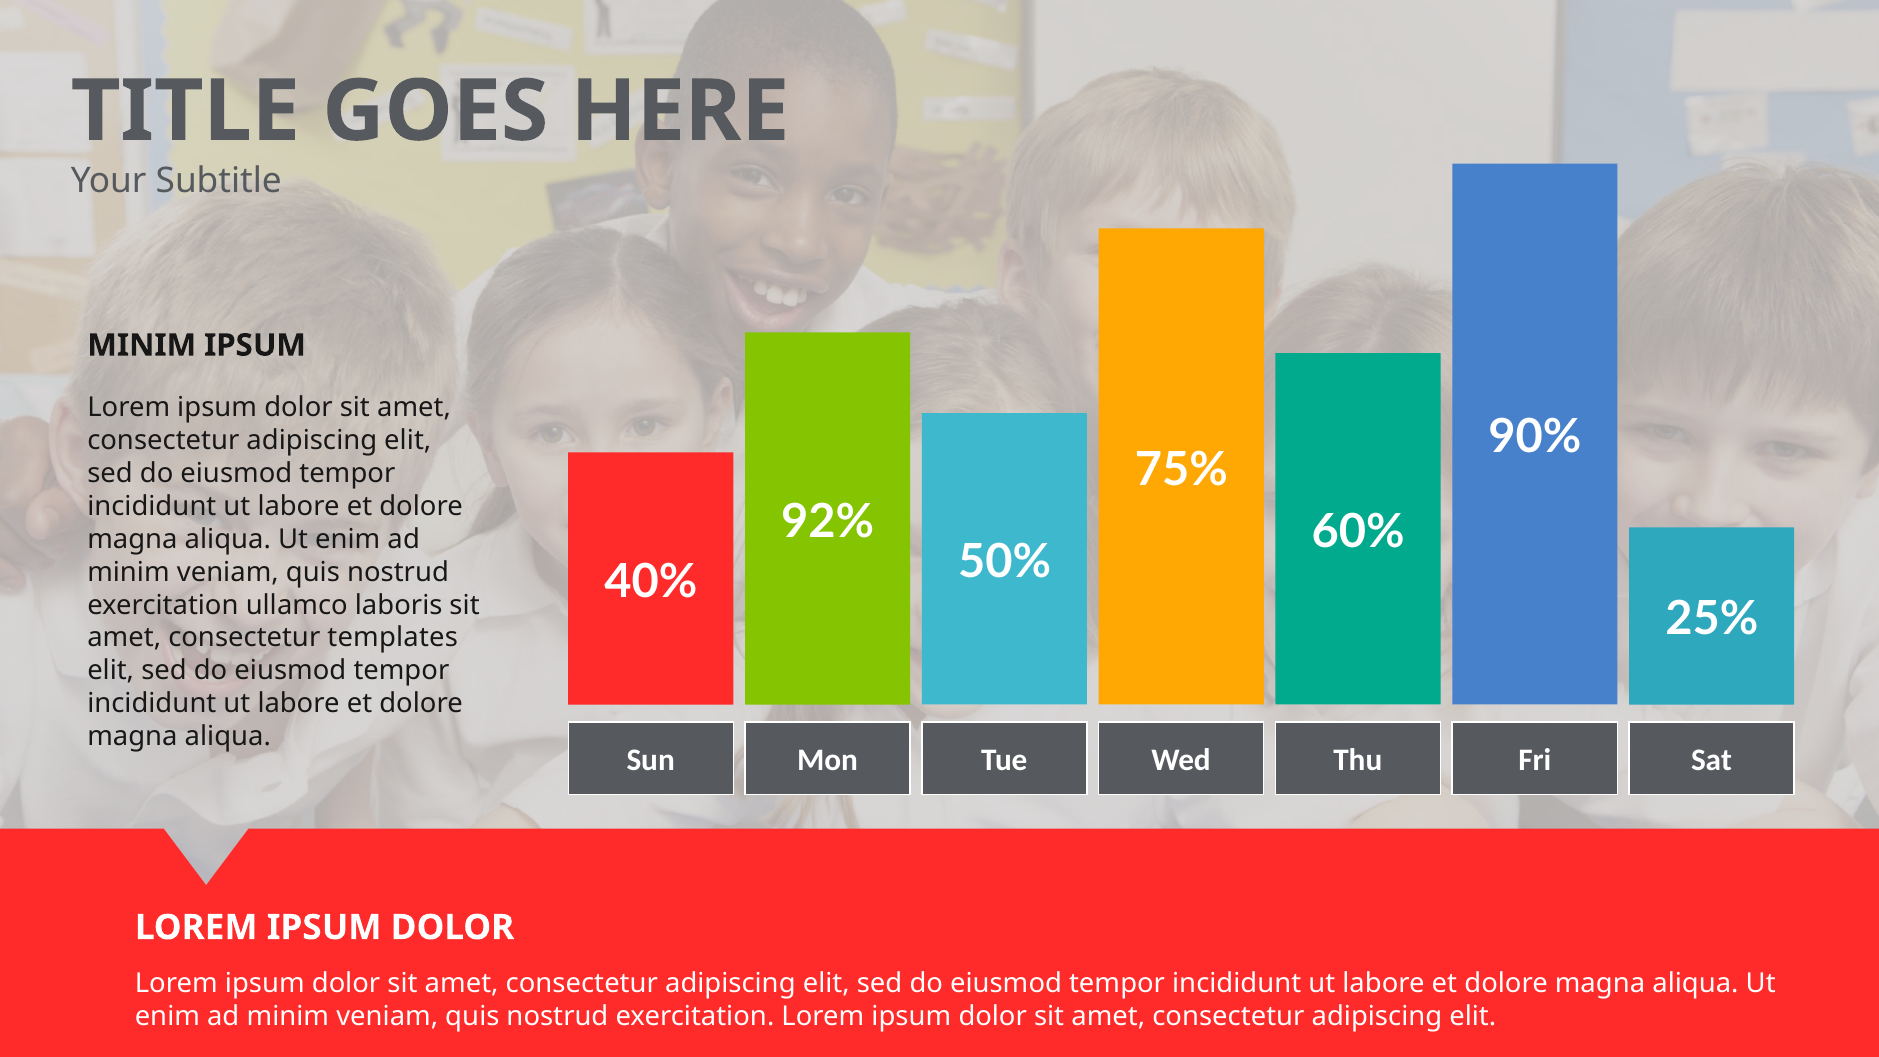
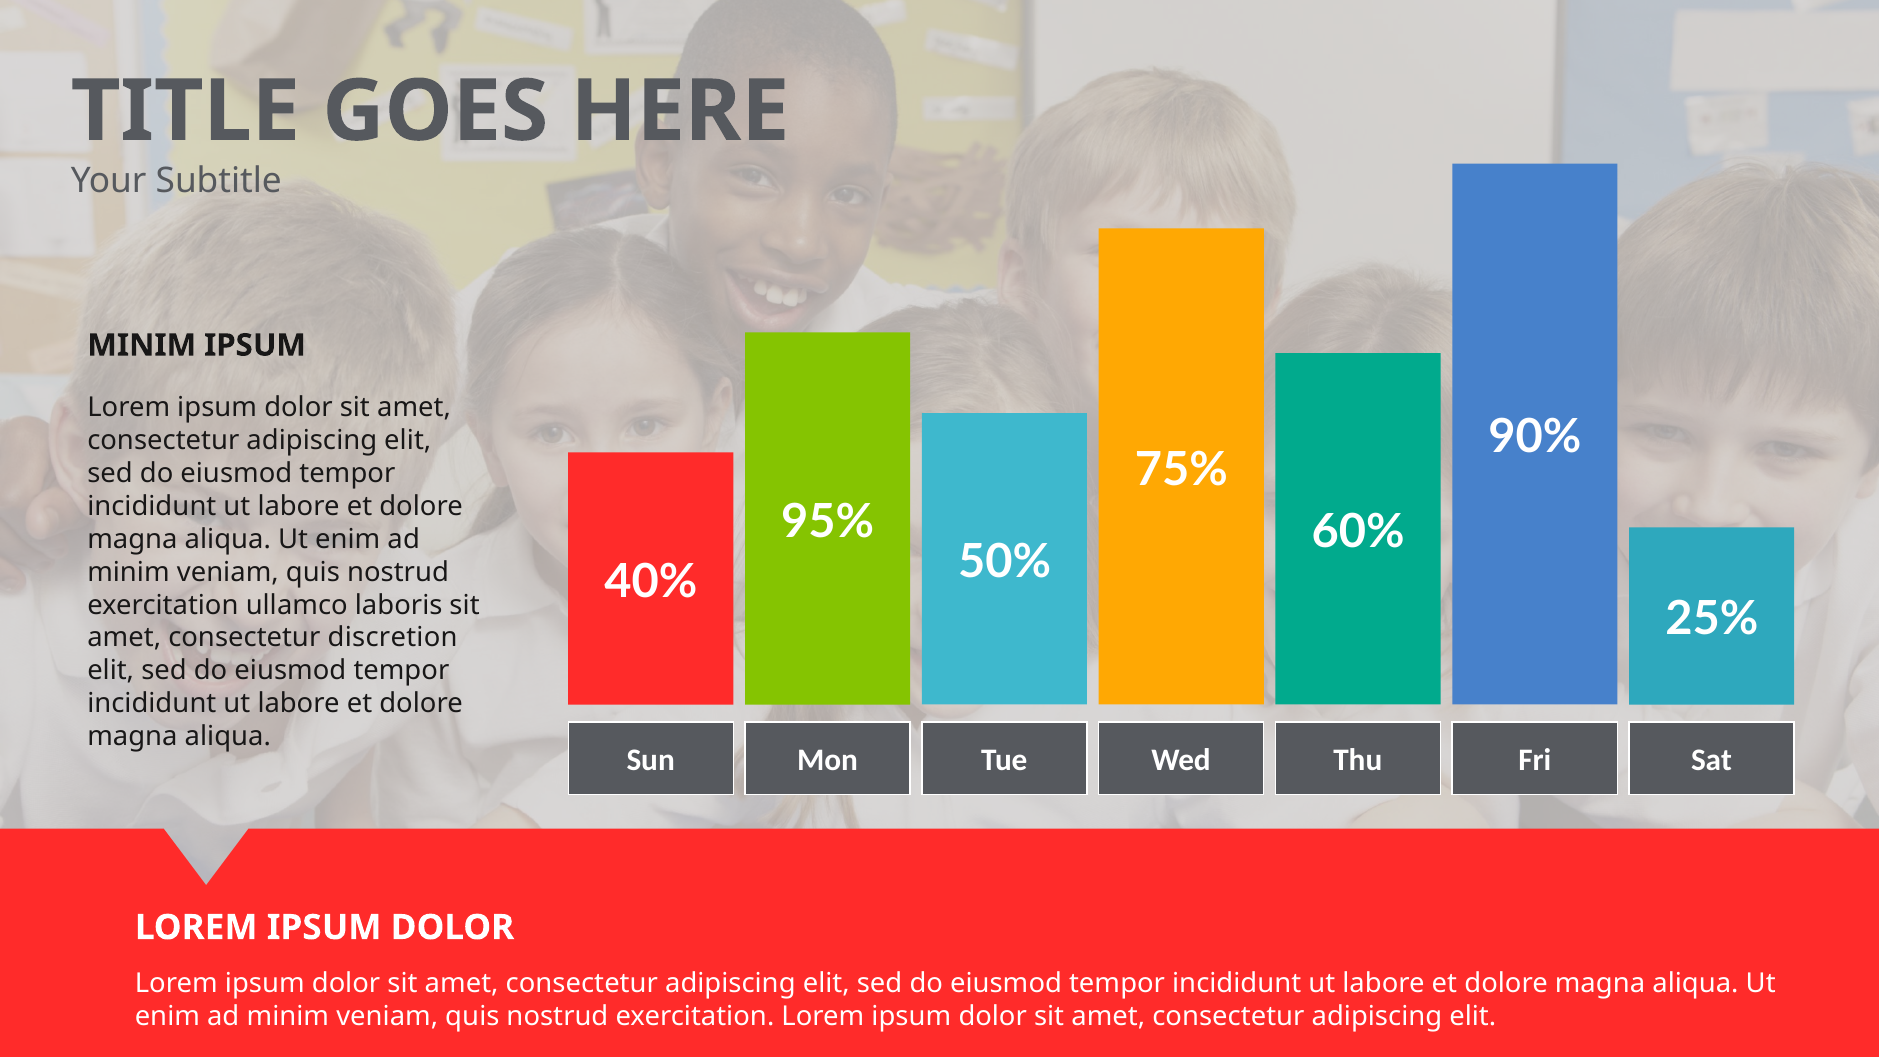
92%: 92% -> 95% (828, 522)
templates: templates -> discretion (393, 638)
